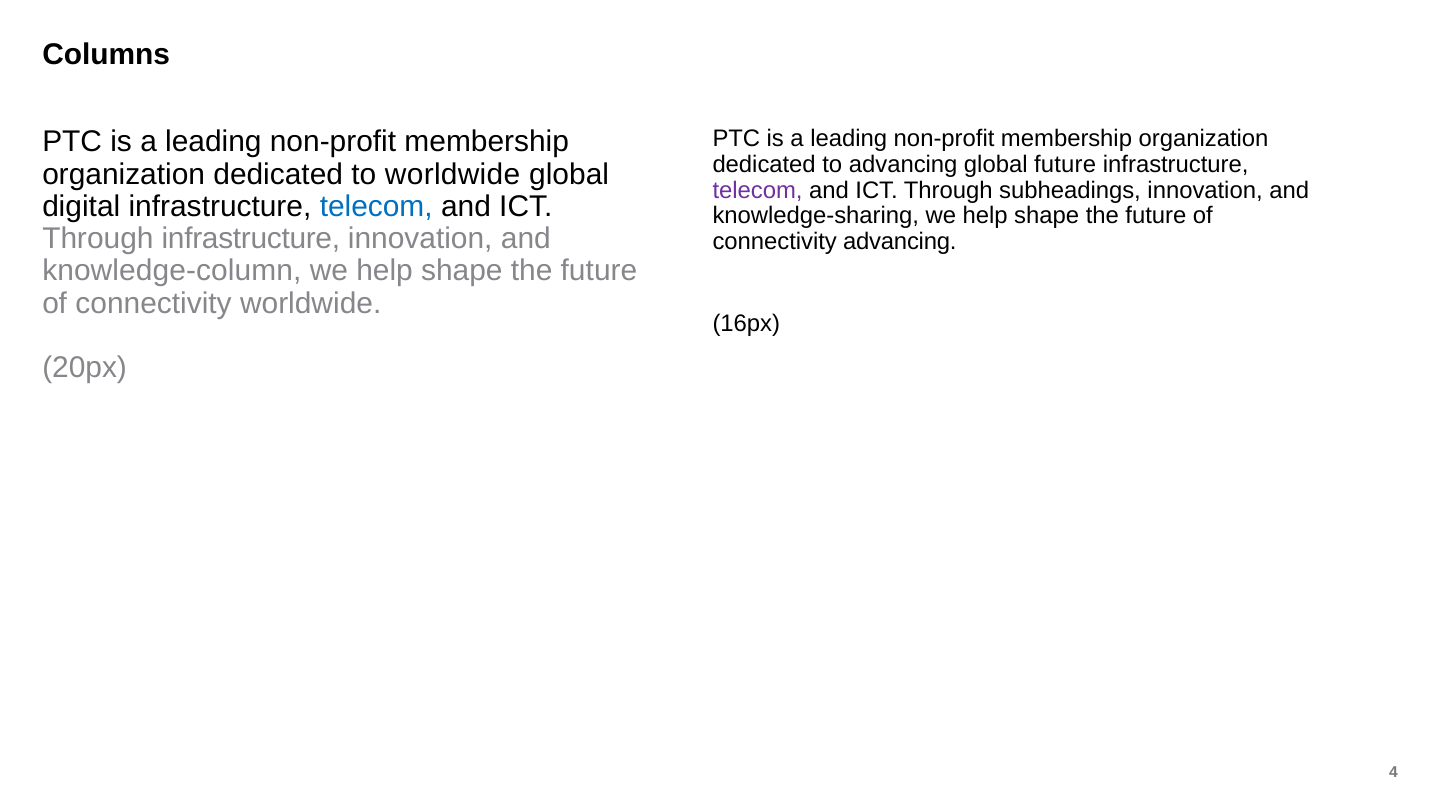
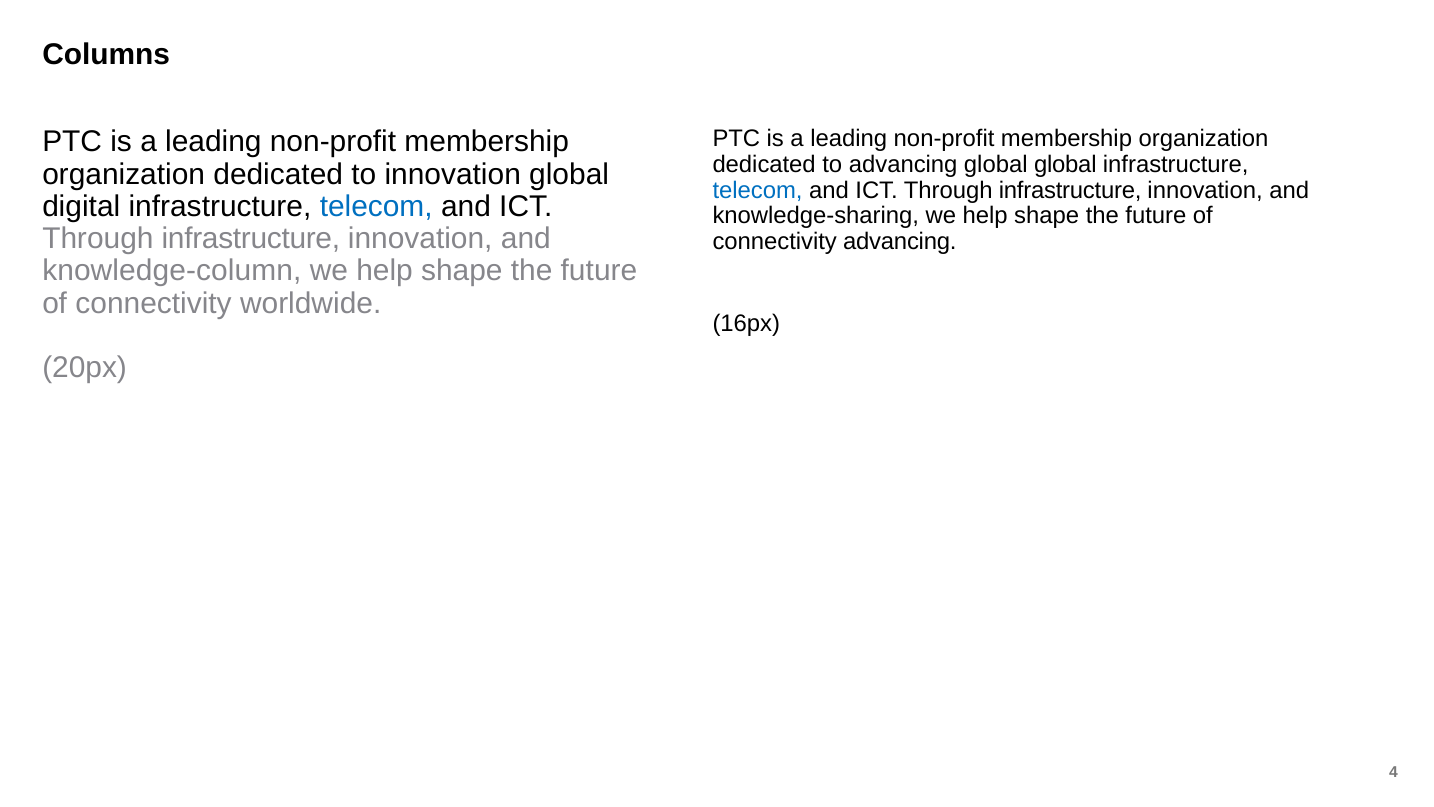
global future: future -> global (1065, 164)
to worldwide: worldwide -> innovation (453, 174)
telecom colour: purple -> blue (758, 190)
subheadings: subheadings -> infrastructure (1070, 190)
